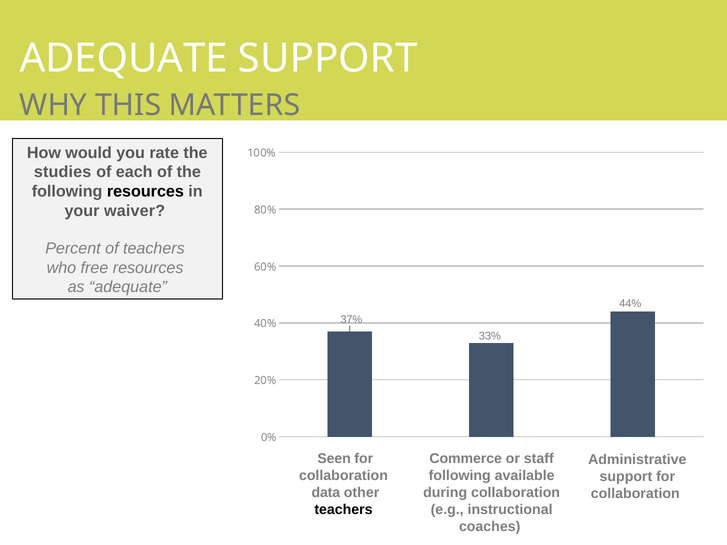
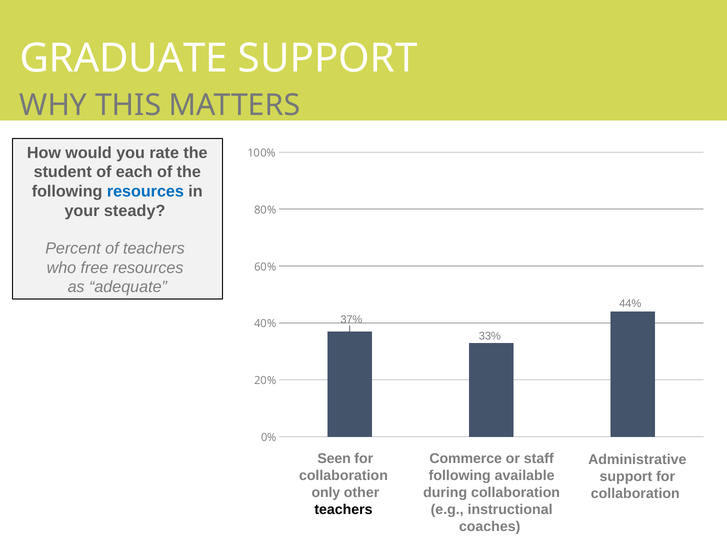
ADEQUATE: ADEQUATE -> GRADUATE (124, 58)
studies: studies -> student (63, 172)
resources colour: black -> blue (145, 192)
waiver: waiver -> steady (135, 211)
data: data -> only (326, 493)
